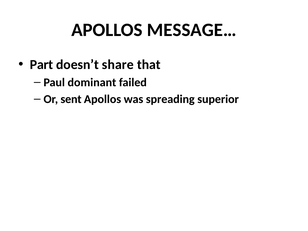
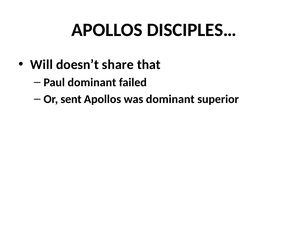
MESSAGE…: MESSAGE… -> DISCIPLES… (192, 30)
Part: Part -> Will (41, 65)
was spreading: spreading -> dominant (170, 99)
